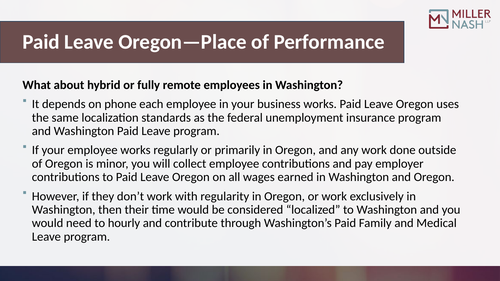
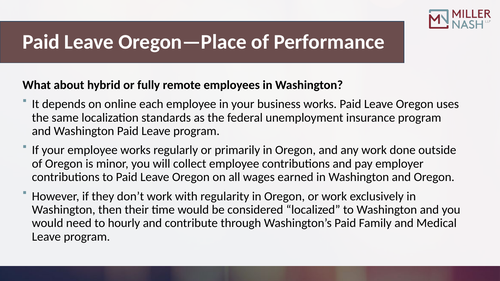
phone: phone -> online (120, 104)
